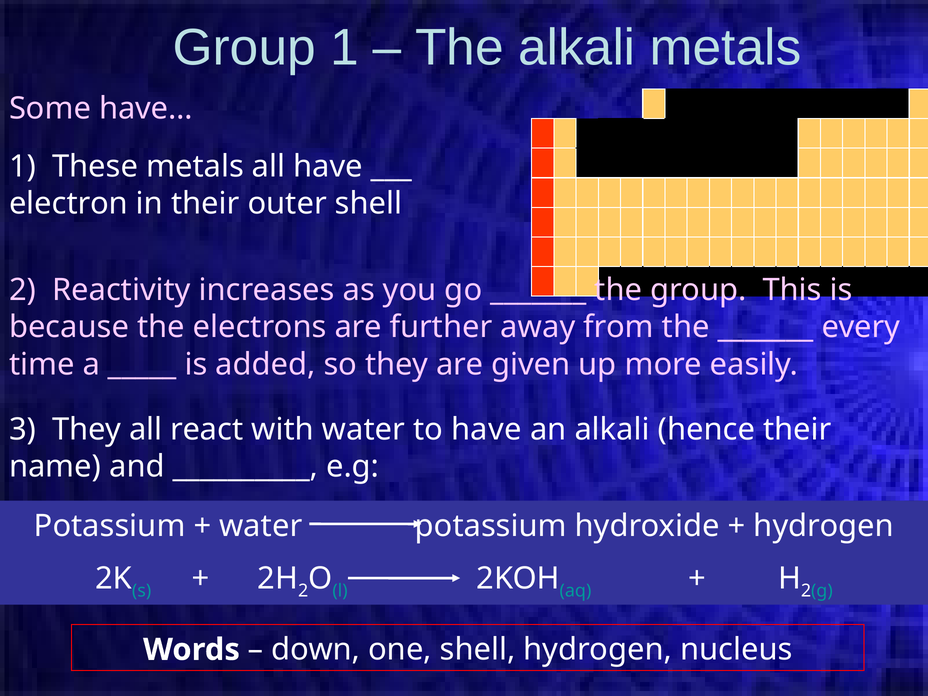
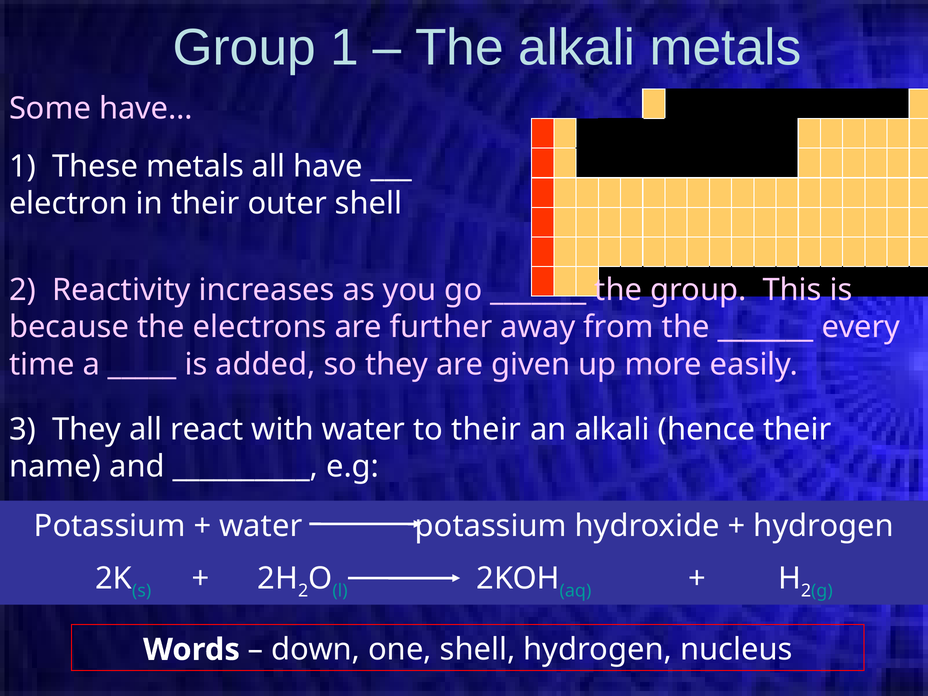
to have: have -> their (486, 429)
